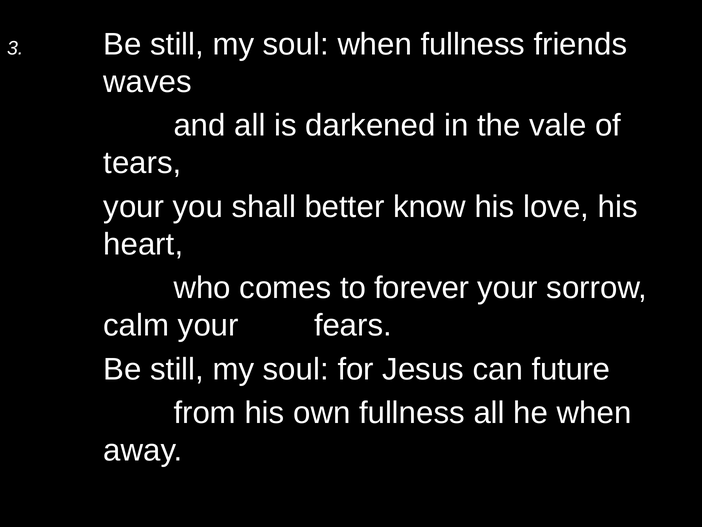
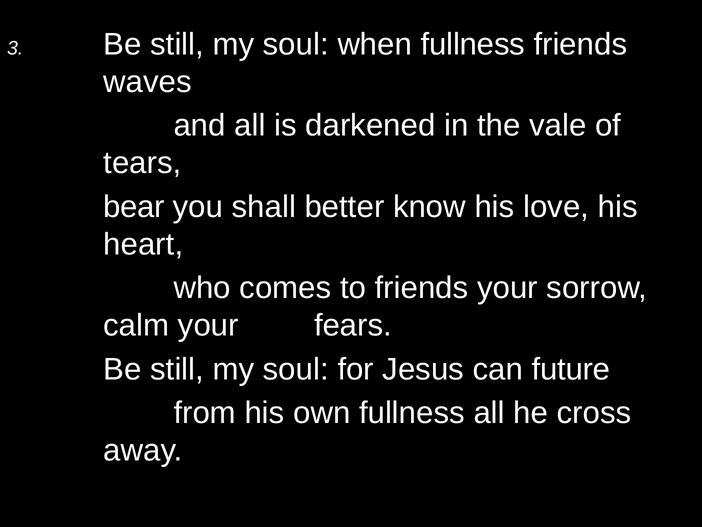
your: your -> bear (134, 207)
to forever: forever -> friends (422, 288)
he when: when -> cross (594, 413)
